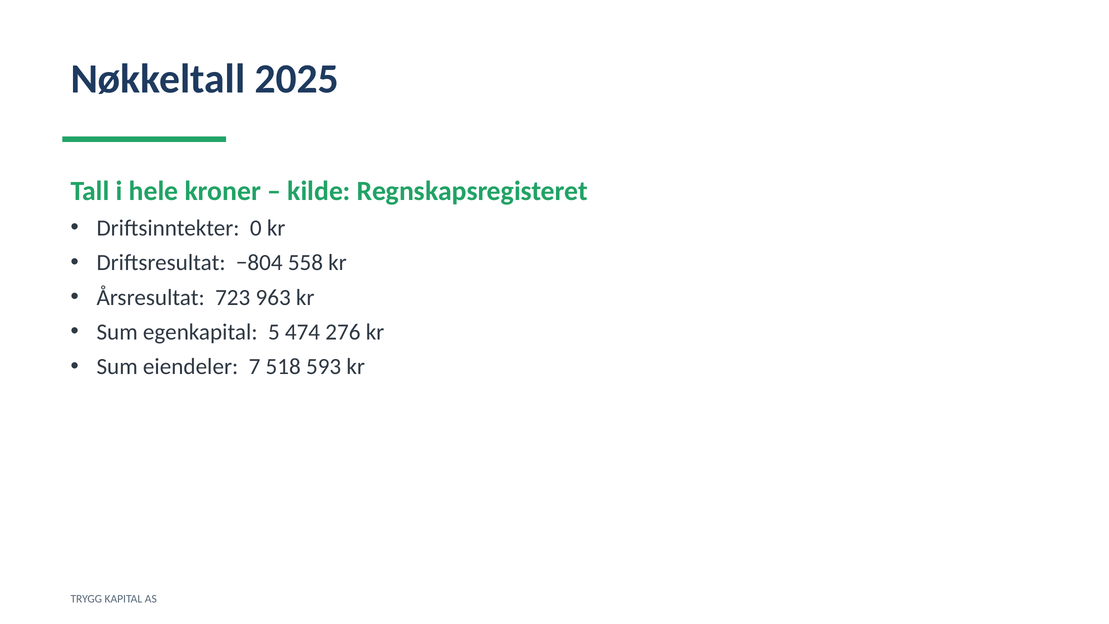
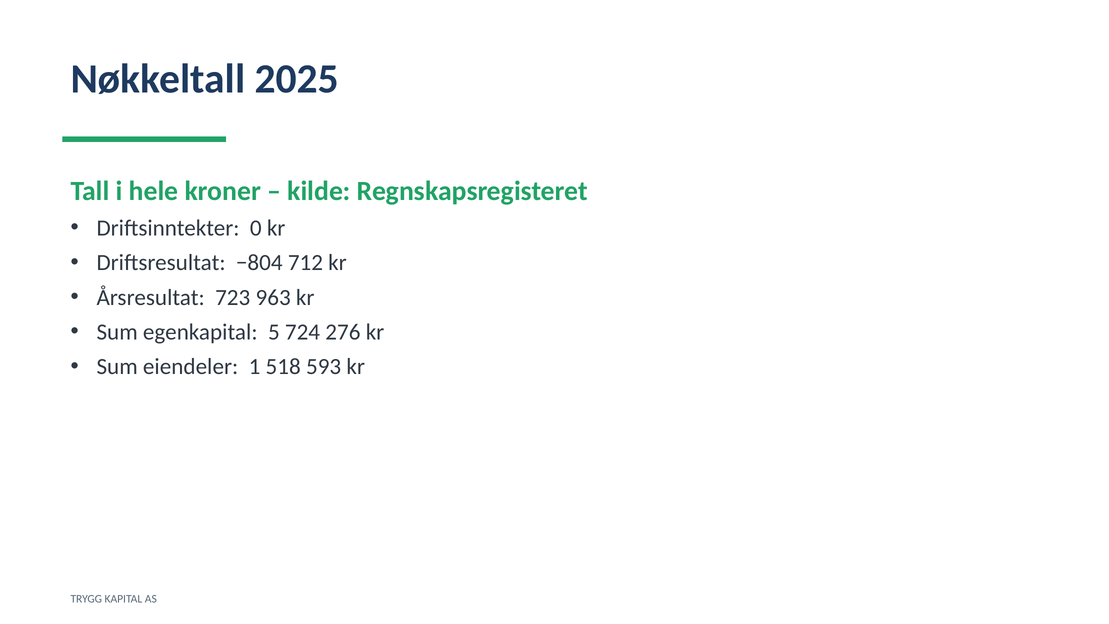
558: 558 -> 712 (305, 263)
474: 474 -> 724 (302, 332)
7: 7 -> 1 (254, 367)
